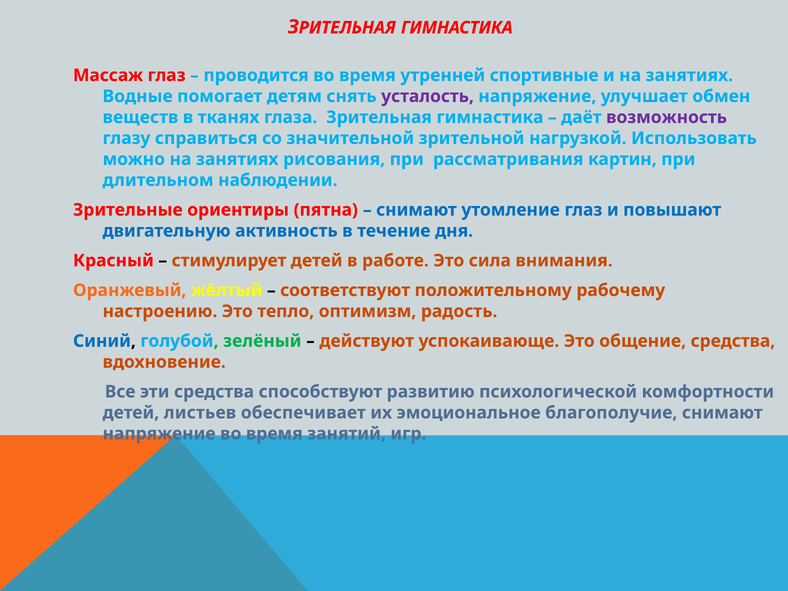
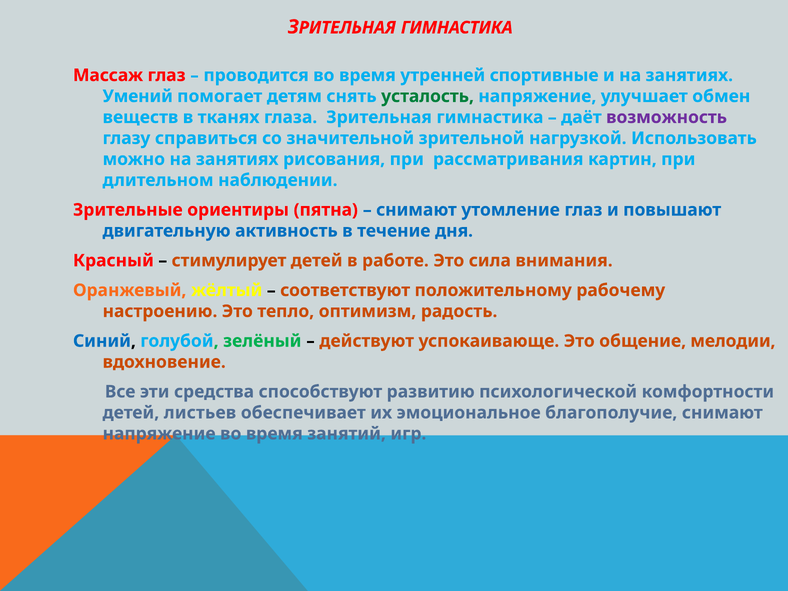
Водные: Водные -> Умений (138, 96)
усталость colour: purple -> green (428, 96)
общение средства: средства -> мелодии (733, 341)
